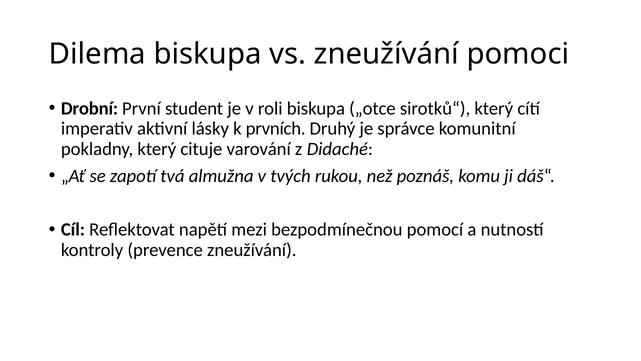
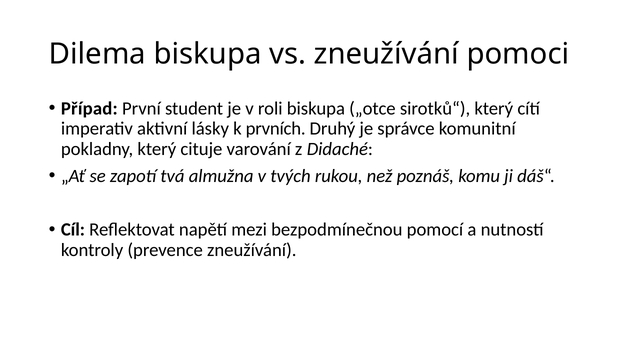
Drobní: Drobní -> Případ (89, 108)
